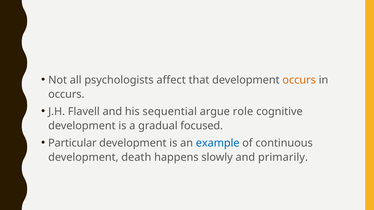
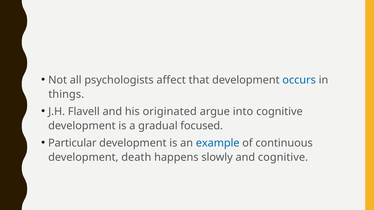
occurs colour: orange -> blue (299, 80)
occurs: occurs -> things (66, 95)
sequential: sequential -> originated (170, 112)
role: role -> into (243, 112)
and primarily: primarily -> cognitive (283, 158)
